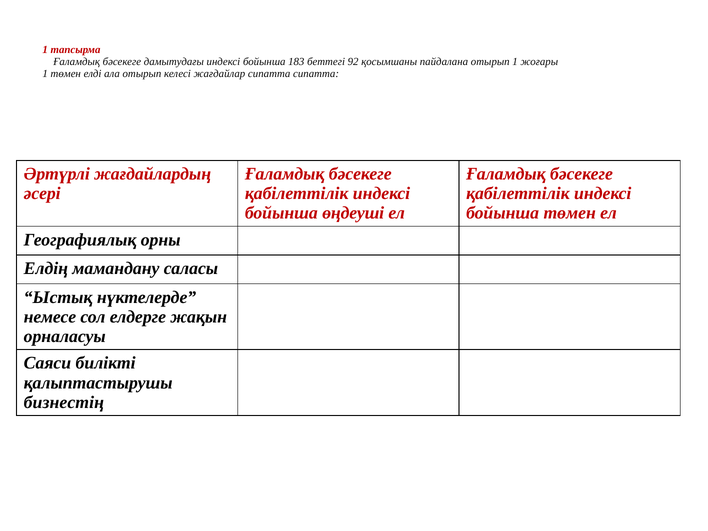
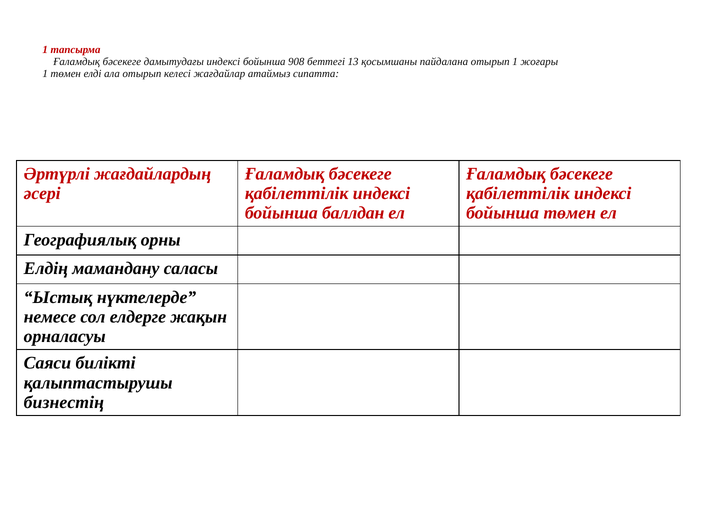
183: 183 -> 908 (296, 62)
92: 92 -> 13 (353, 62)
жағдайлар сипатта: сипатта -> атаймыз (269, 74)
өңдеуші: өңдеуші -> баллдан (353, 213)
